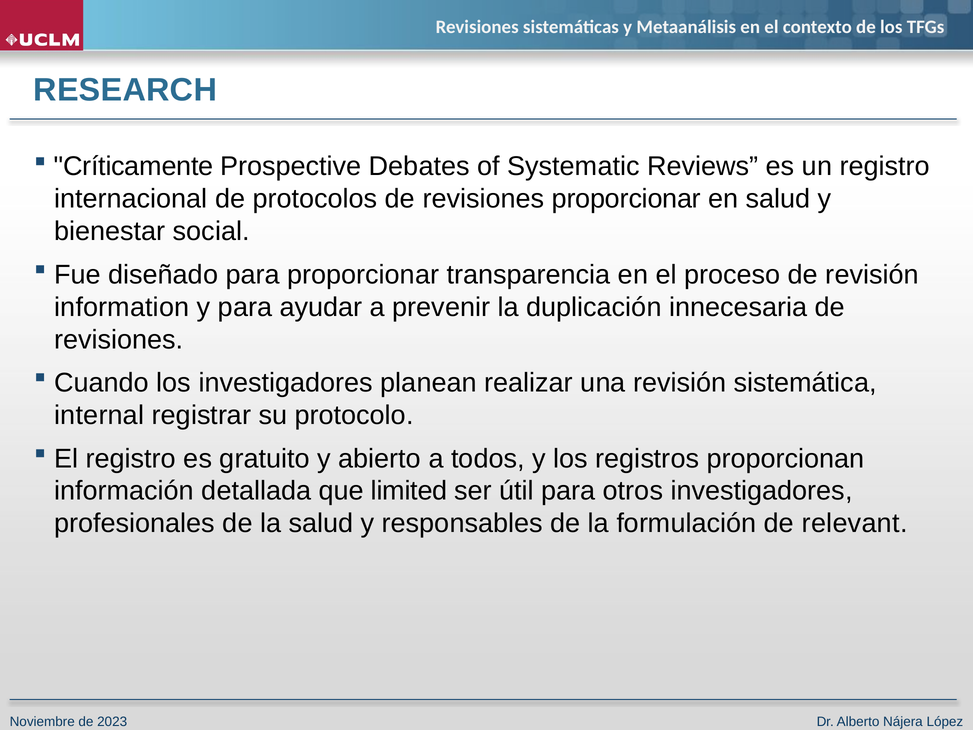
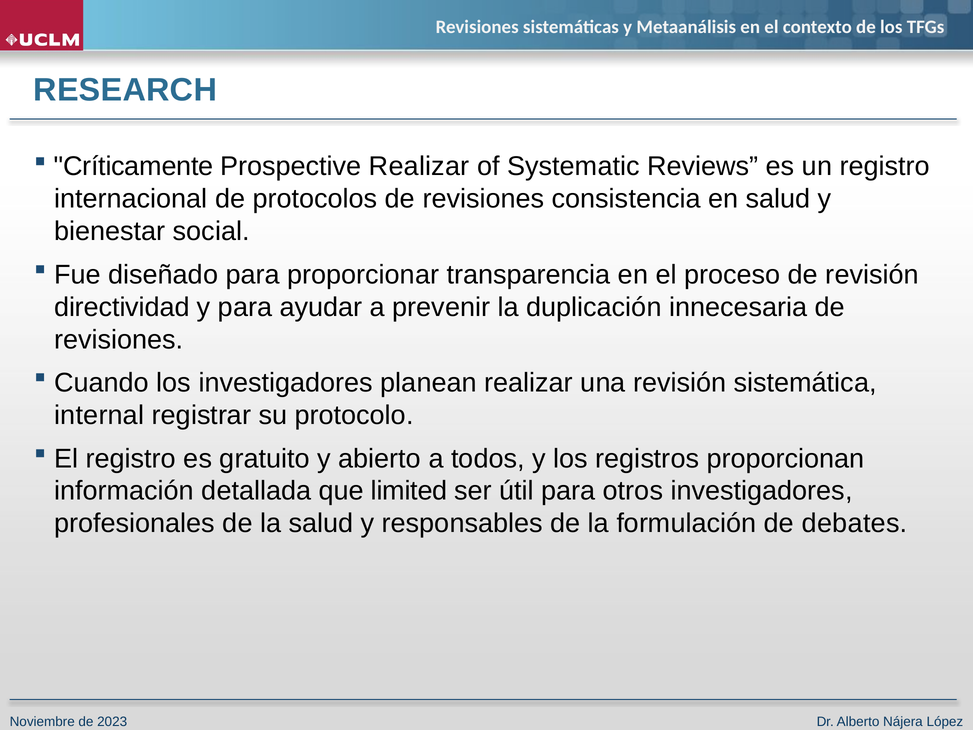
Prospective Debates: Debates -> Realizar (419, 166)
revisiones proporcionar: proporcionar -> consistencia (626, 199)
information: information -> directividad (122, 307)
relevant: relevant -> debates (855, 523)
